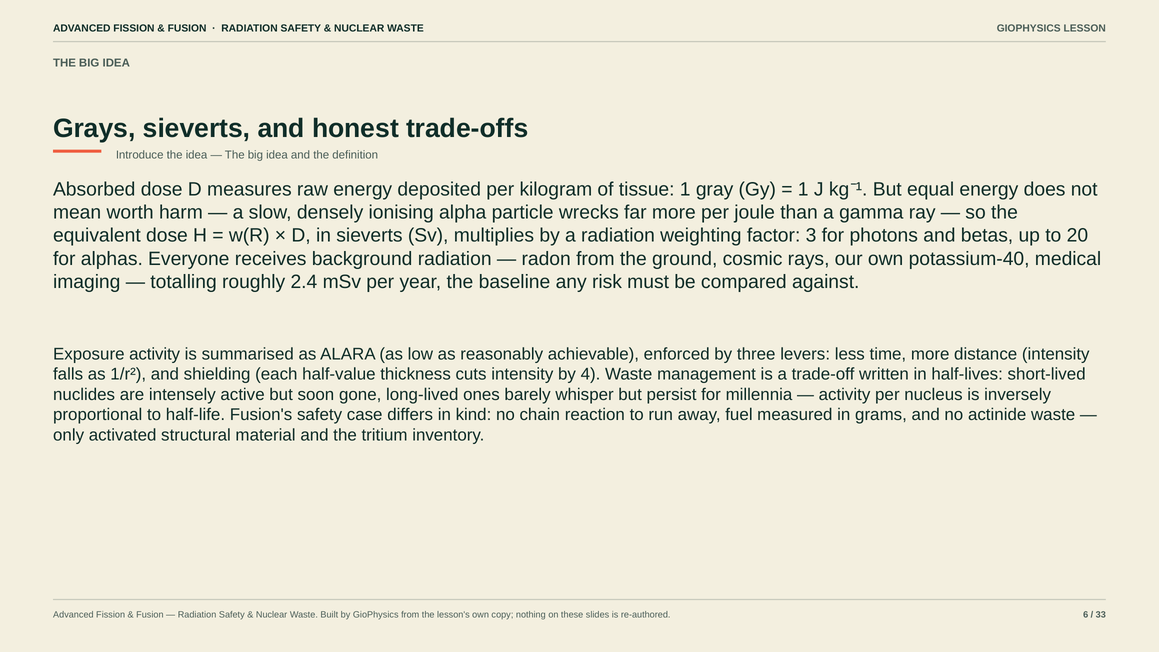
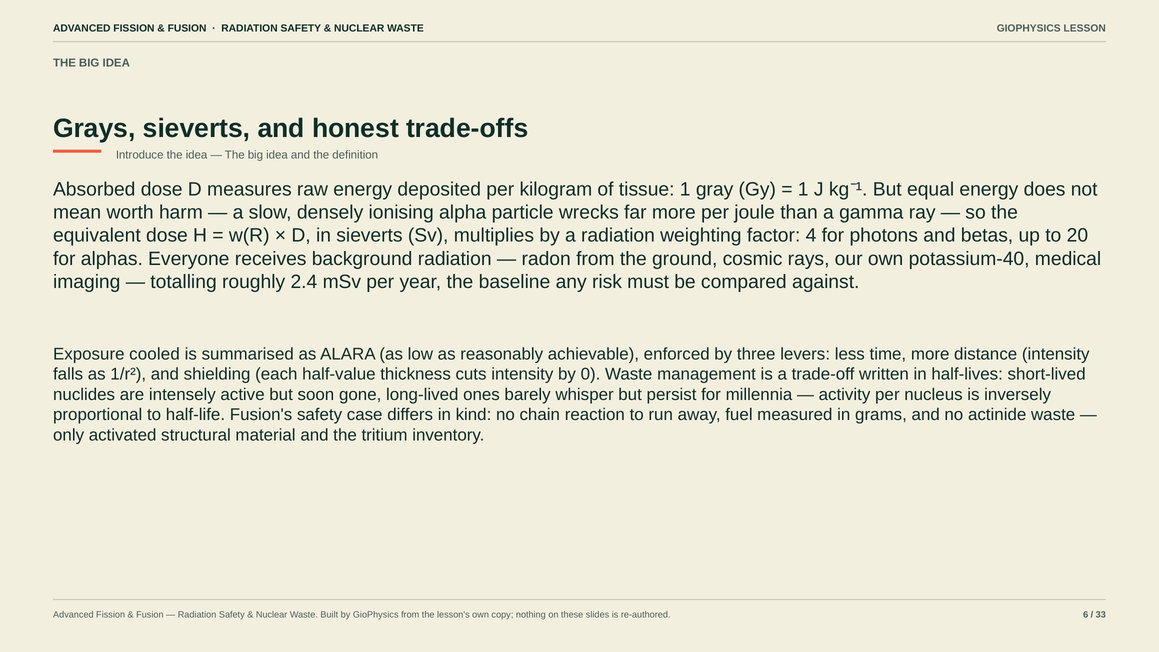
3: 3 -> 4 (811, 236)
Exposure activity: activity -> cooled (154, 354)
4: 4 -> 0 (590, 374)
